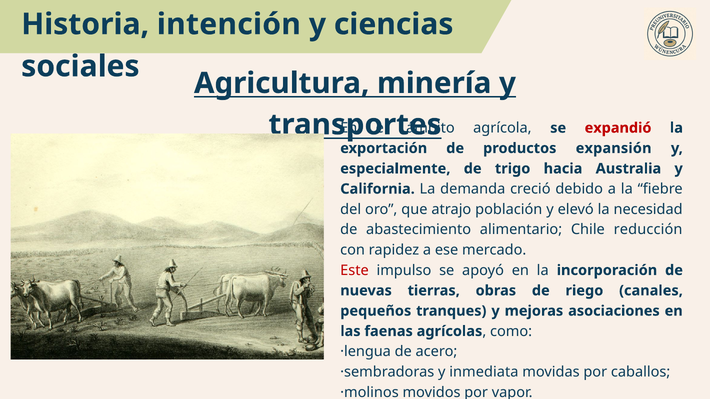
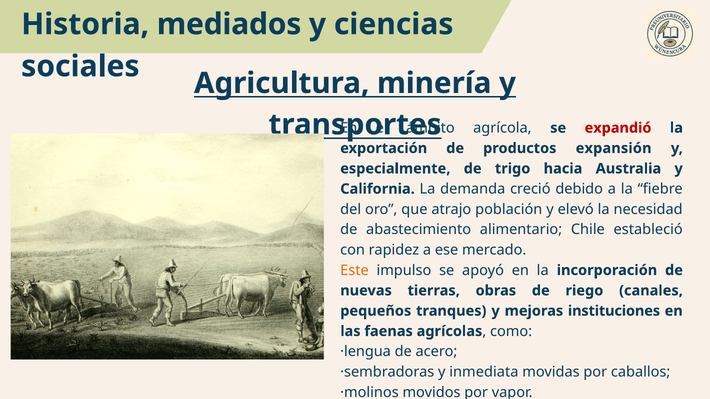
intención: intención -> mediados (229, 24)
reducción: reducción -> estableció (648, 230)
Este colour: red -> orange (354, 270)
asociaciones: asociaciones -> instituciones (614, 311)
